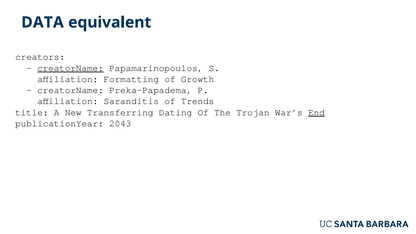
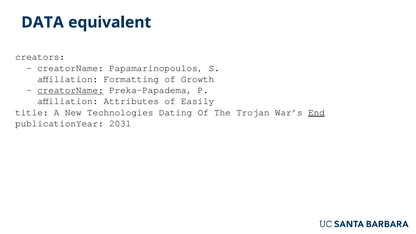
creatorName underline: present -> none (70, 68)
creatorName underline: none -> present (70, 90)
Saranditis: Saranditis -> Attributes (131, 101)
Trends: Trends -> Easily (198, 101)
Transferring: Transferring -> Technologies (120, 112)
2043: 2043 -> 2031 (120, 123)
